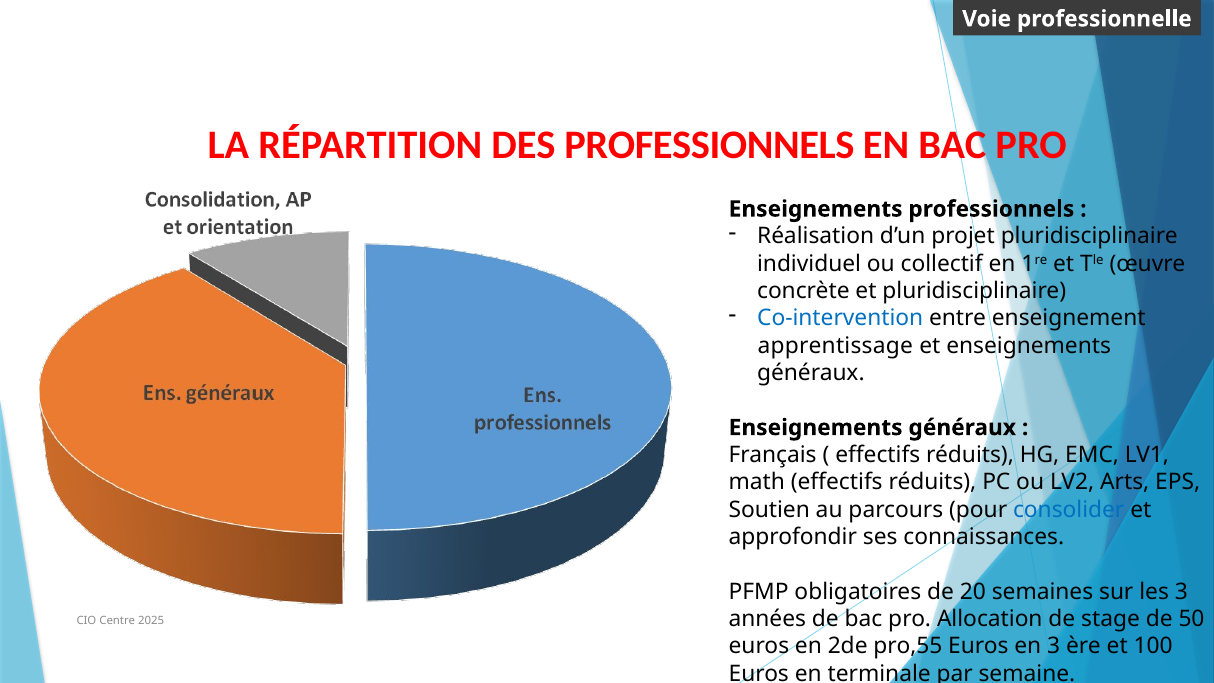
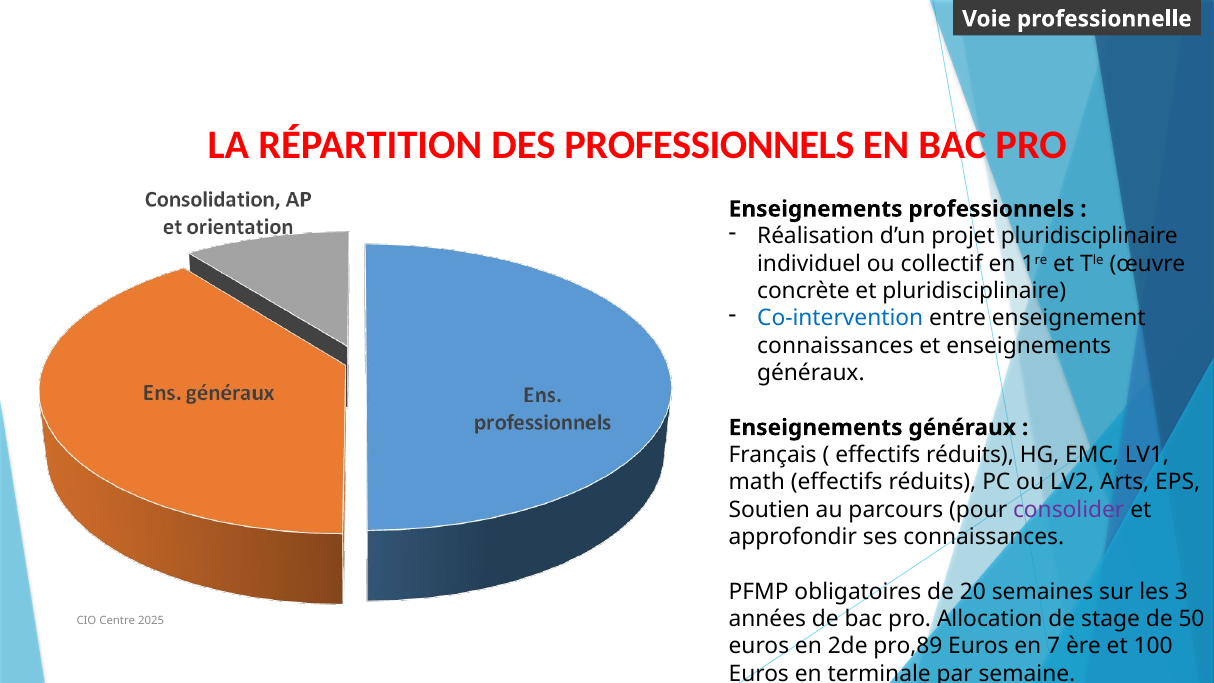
apprentissage: apprentissage -> connaissances (835, 346)
consolider colour: blue -> purple (1069, 509)
pro,55: pro,55 -> pro,89 (908, 646)
en 3: 3 -> 7 (1054, 646)
